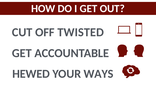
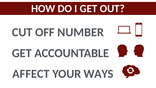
TWISTED: TWISTED -> NUMBER (81, 32)
HEWED: HEWED -> AFFECT (31, 74)
